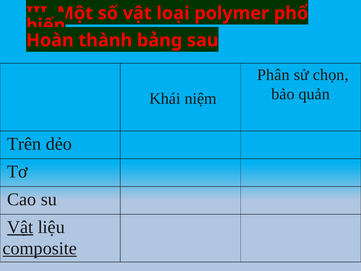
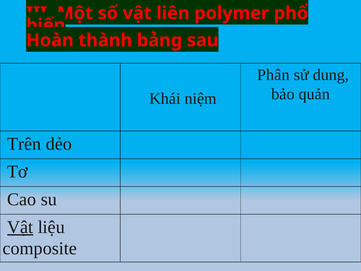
loại: loại -> liên (173, 13)
chọn: chọn -> dung (331, 75)
composite underline: present -> none (40, 248)
